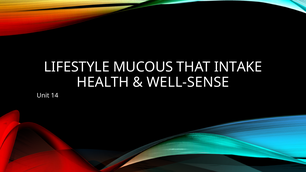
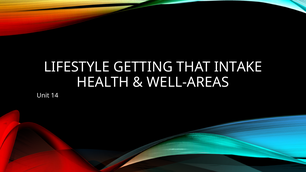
MUCOUS: MUCOUS -> GETTING (143, 67)
WELL-SENSE: WELL-SENSE -> WELL-AREAS (188, 82)
